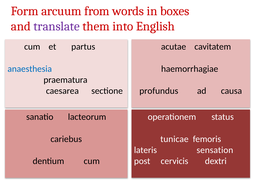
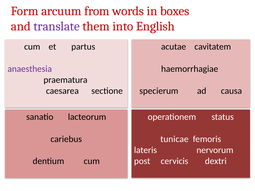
anaesthesia colour: blue -> purple (30, 69)
profundus: profundus -> specierum (159, 91)
sensation: sensation -> nervorum (215, 150)
